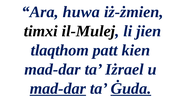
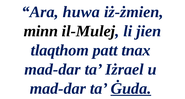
timxi: timxi -> minn (41, 31)
kien: kien -> tnax (136, 51)
mad-dar underline: present -> none (58, 89)
